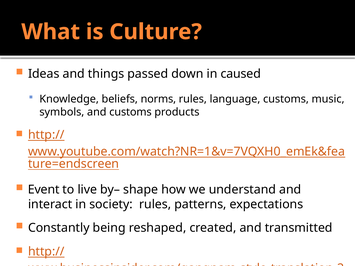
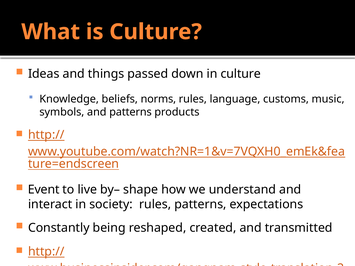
in caused: caused -> culture (241, 74)
and customs: customs -> patterns (130, 112)
